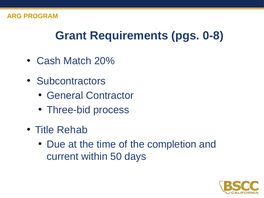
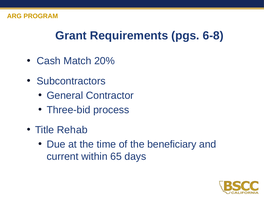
0-8: 0-8 -> 6-8 (213, 36)
completion: completion -> beneficiary (172, 144)
50: 50 -> 65 (116, 157)
